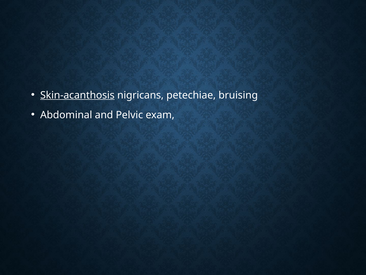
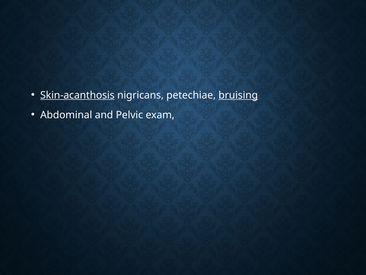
bruising underline: none -> present (238, 95)
